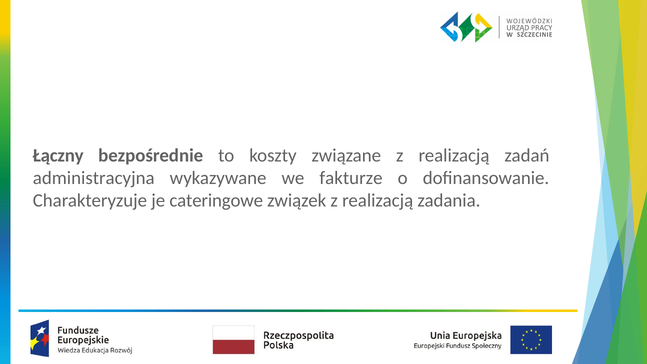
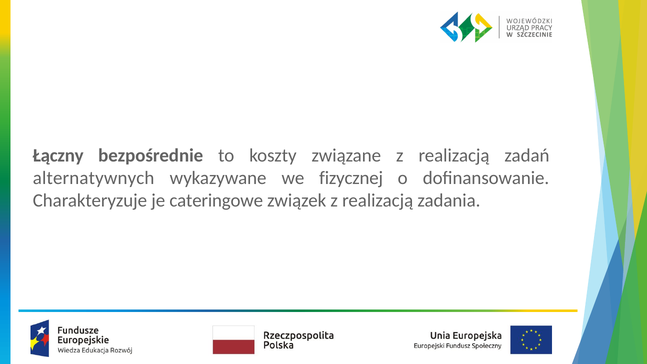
administracyjna: administracyjna -> alternatywnych (94, 178)
fakturze: fakturze -> fizycznej (351, 178)
